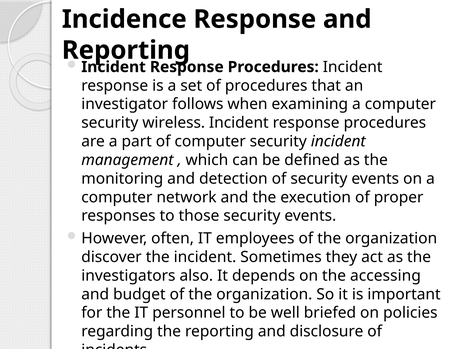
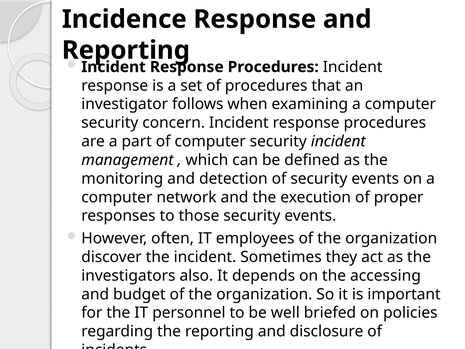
wireless: wireless -> concern (174, 123)
